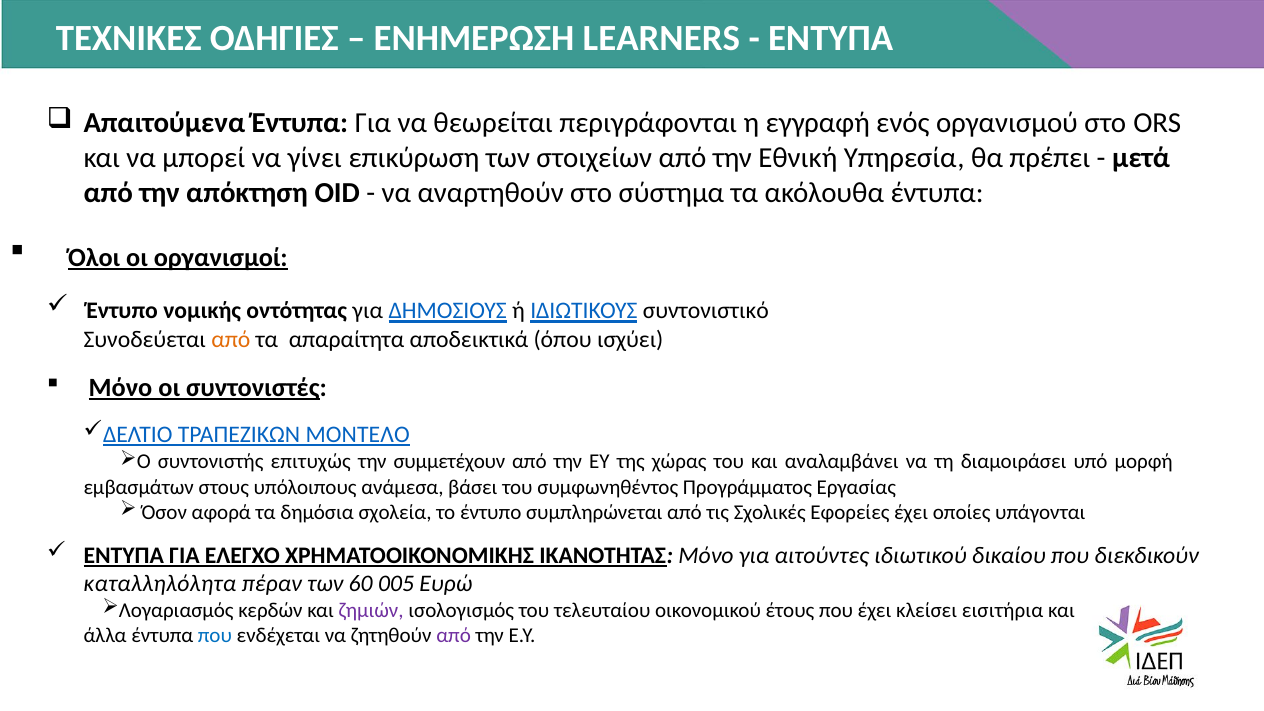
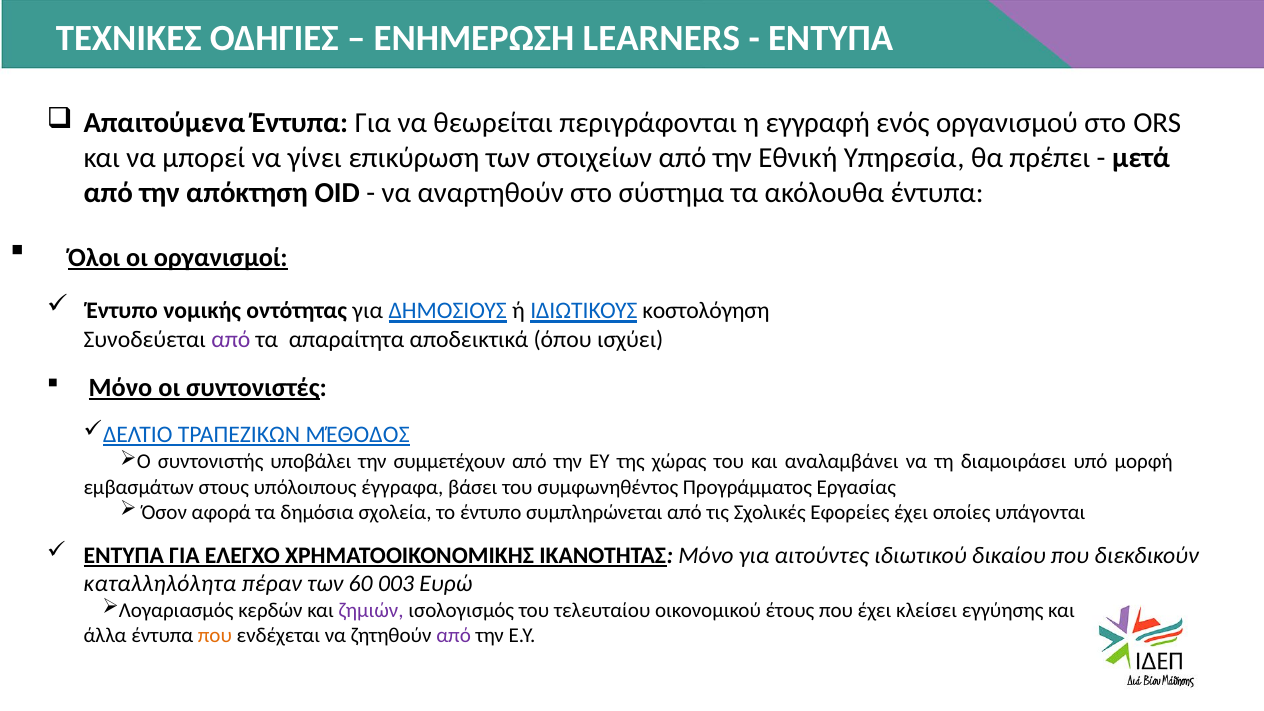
συντονιστικό: συντονιστικό -> κοστολόγηση (706, 311)
από colour: orange -> purple (231, 340)
ΜΟΝΤΕΛΟ: ΜΟΝΤΕΛΟ -> ΜΈΘΟΔΟΣ (358, 435)
επιτυχώς: επιτυχώς -> υποβάλει (311, 462)
ανάμεσα: ανάμεσα -> έγγραφα (402, 487)
005: 005 -> 003 (396, 584)
εισιτήρια: εισιτήρια -> εγγύησης (1003, 610)
που colour: blue -> orange (215, 636)
